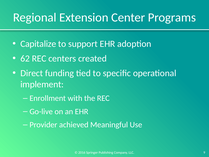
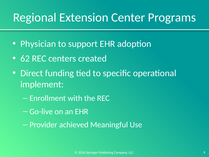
Capitalize: Capitalize -> Physician (38, 44)
